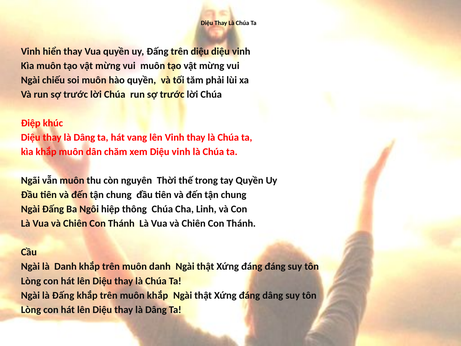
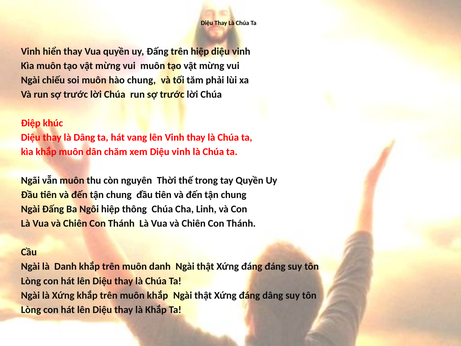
trên diệu: diệu -> hiệp (200, 51)
hào quyền: quyền -> chung (141, 80)
là Đấng: Đấng -> Xứng (63, 295)
Dâng: Dâng -> Khắp (156, 309)
